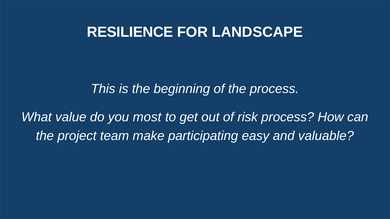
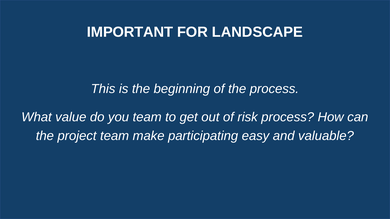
RESILIENCE: RESILIENCE -> IMPORTANT (130, 32)
you most: most -> team (147, 117)
